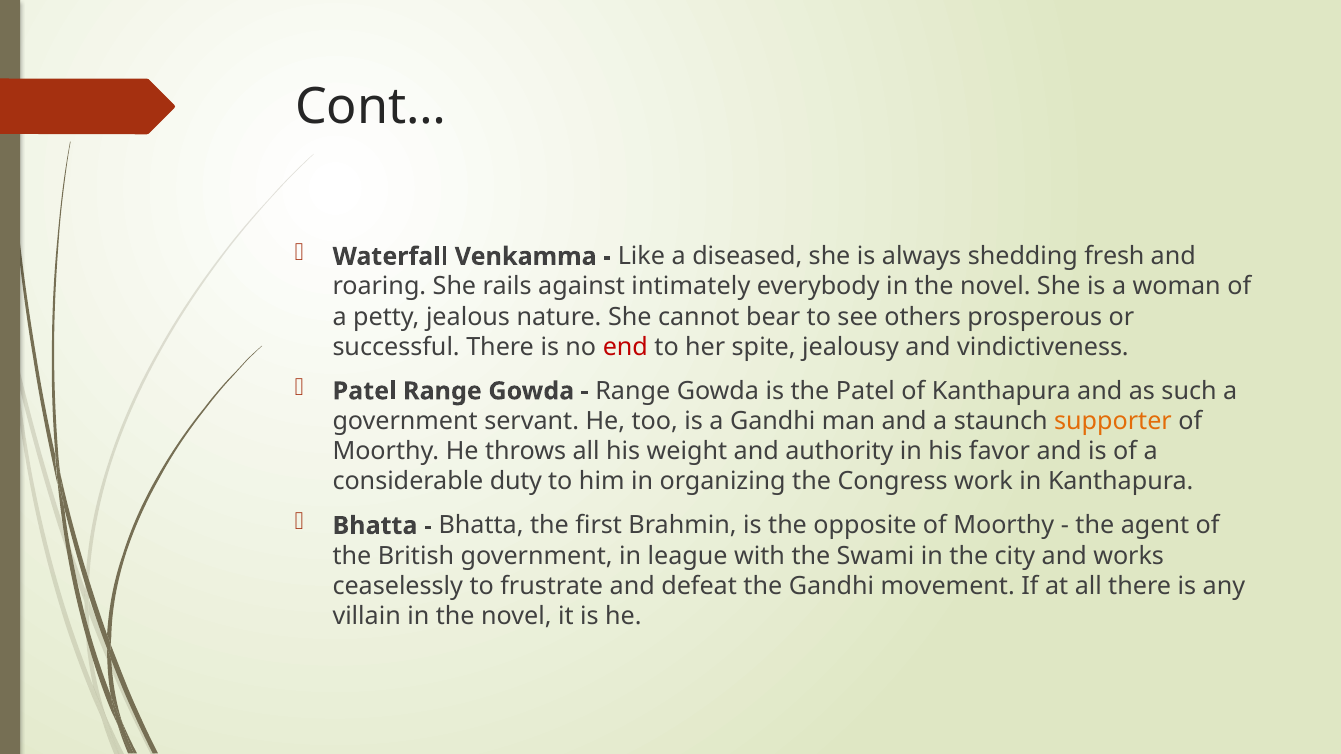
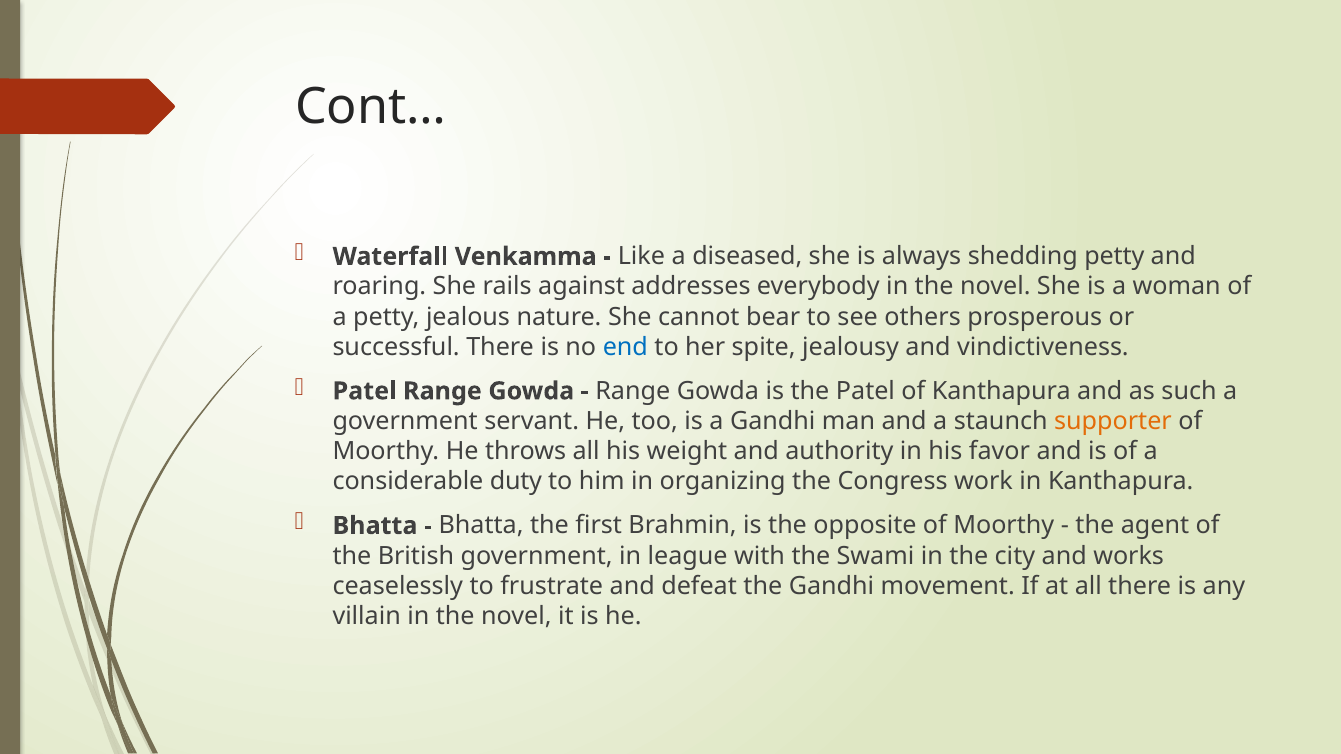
shedding fresh: fresh -> petty (1114, 257)
intimately: intimately -> addresses (691, 287)
end colour: red -> blue (625, 347)
